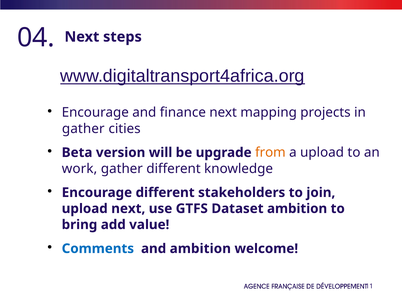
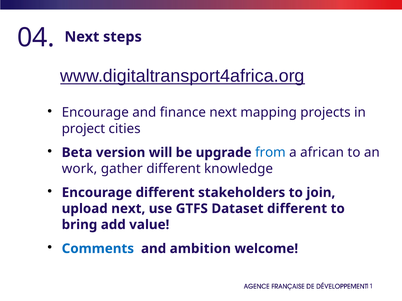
gather: gather -> project (83, 129)
from colour: orange -> blue (270, 153)
a upload: upload -> african (322, 153)
Dataset ambition: ambition -> different (297, 209)
